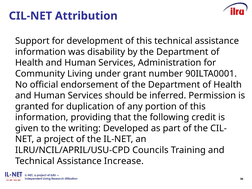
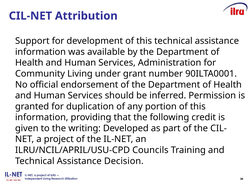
disability: disability -> available (106, 52)
Increase: Increase -> Decision (124, 161)
